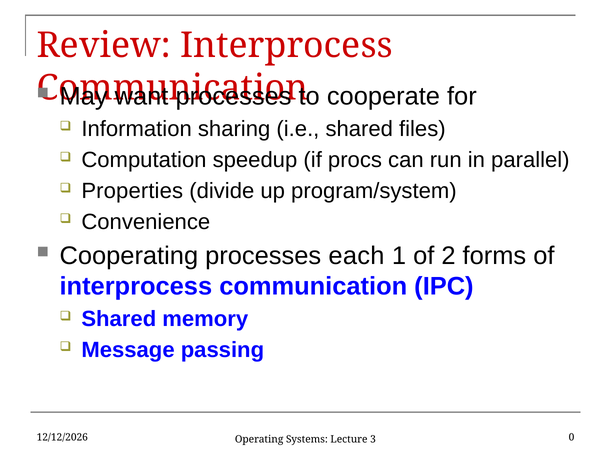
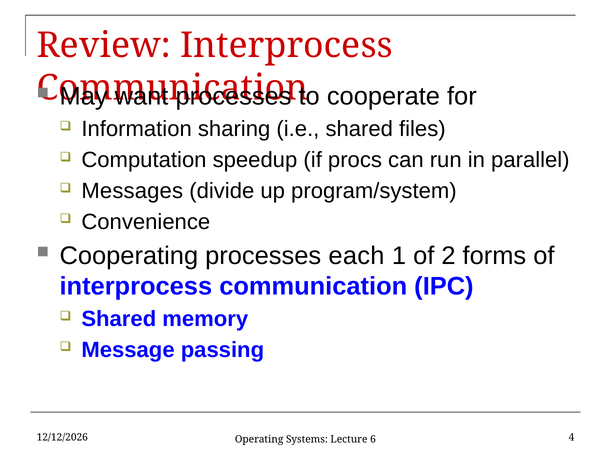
Properties: Properties -> Messages (132, 191)
0: 0 -> 4 (572, 438)
3: 3 -> 6 (373, 440)
